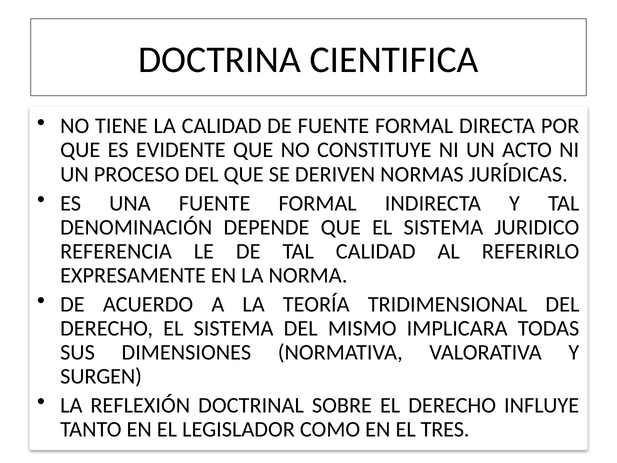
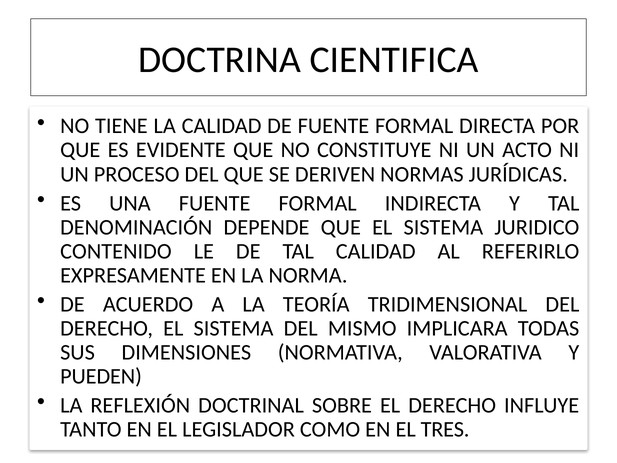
REFERENCIA: REFERENCIA -> CONTENIDO (116, 251)
SURGEN: SURGEN -> PUEDEN (101, 376)
